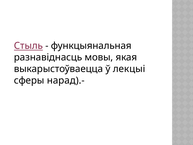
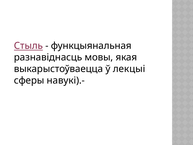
нарад).-: нарад).- -> навукі).- (66, 80)
